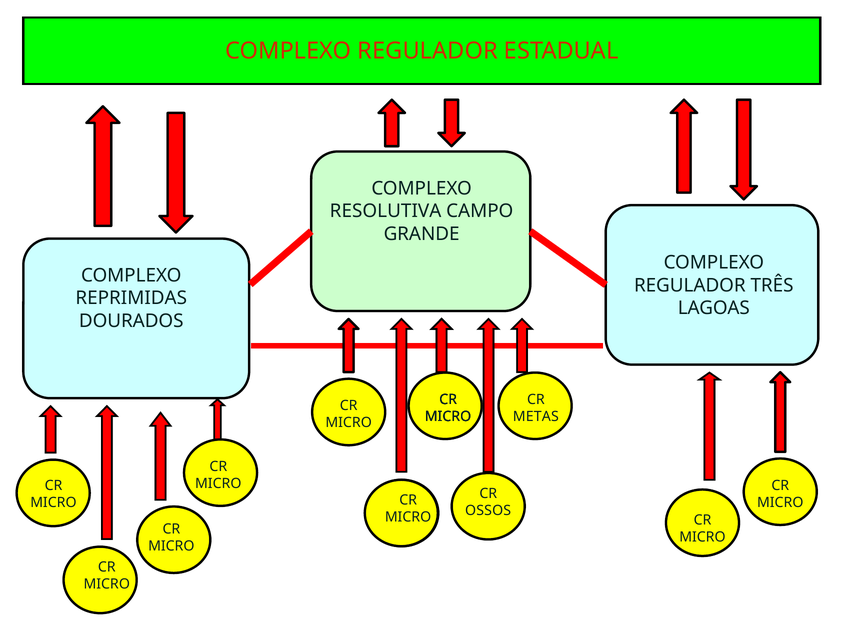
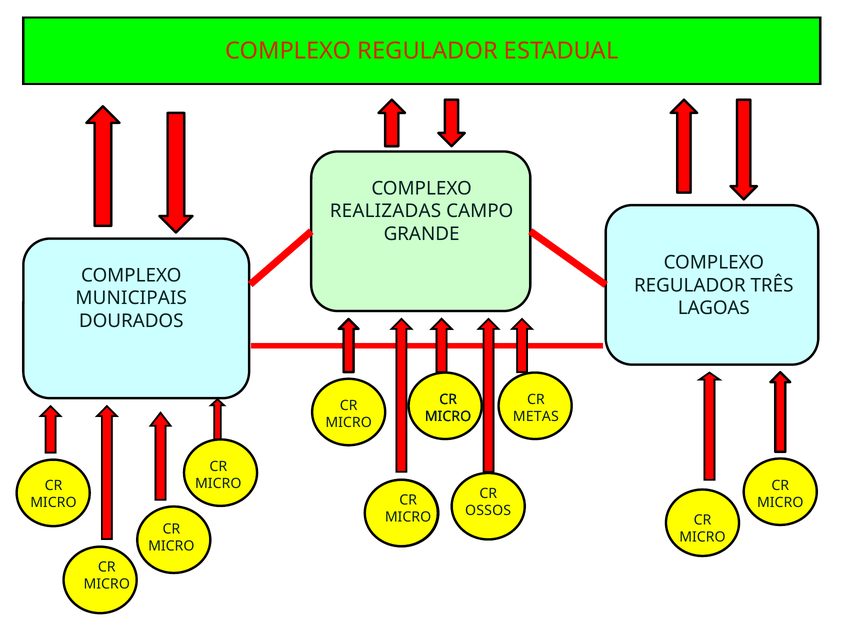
RESOLUTIVA: RESOLUTIVA -> REALIZADAS (385, 211)
REPRIMIDAS: REPRIMIDAS -> MUNICIPAIS (131, 298)
